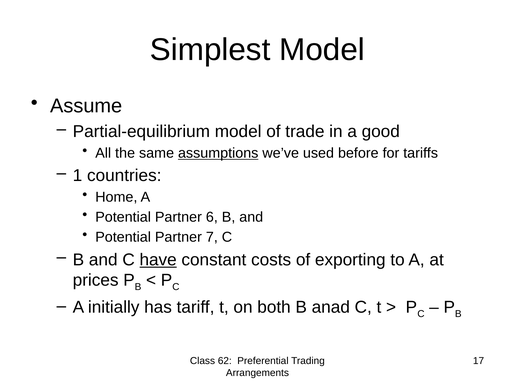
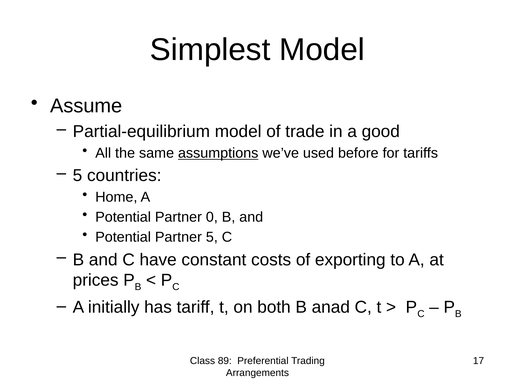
1: 1 -> 5 (78, 176)
6: 6 -> 0 (212, 217)
Partner 7: 7 -> 5 (212, 237)
have underline: present -> none (158, 260)
62: 62 -> 89 (225, 361)
